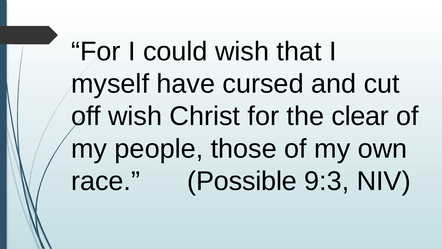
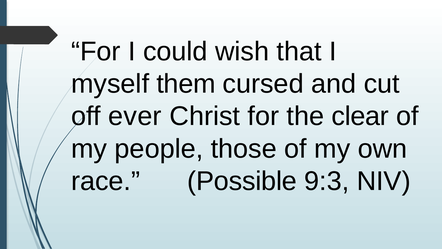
have: have -> them (186, 84)
off wish: wish -> ever (135, 116)
